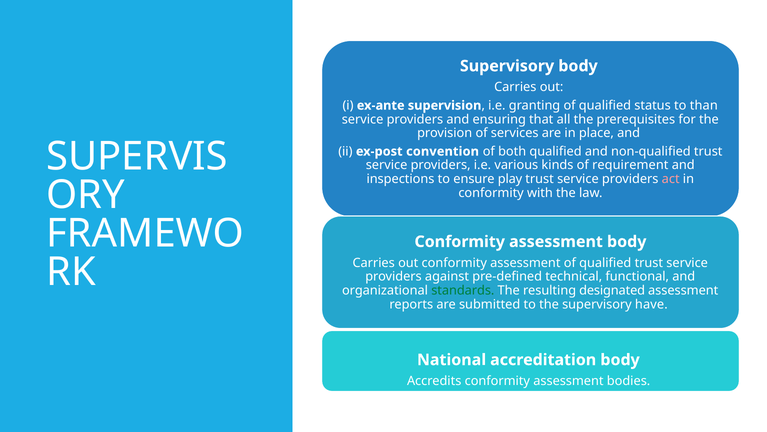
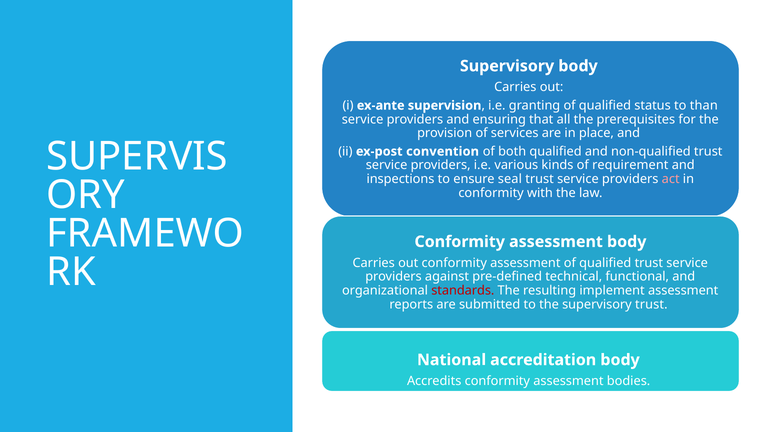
play: play -> seal (510, 179)
standards colour: green -> red (463, 290)
designated: designated -> implement (612, 290)
supervisory have: have -> trust (651, 304)
